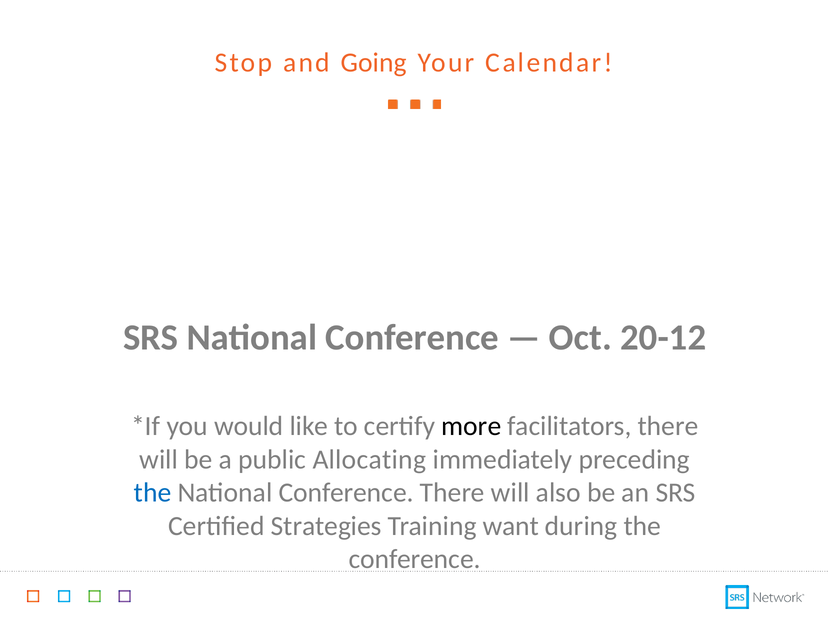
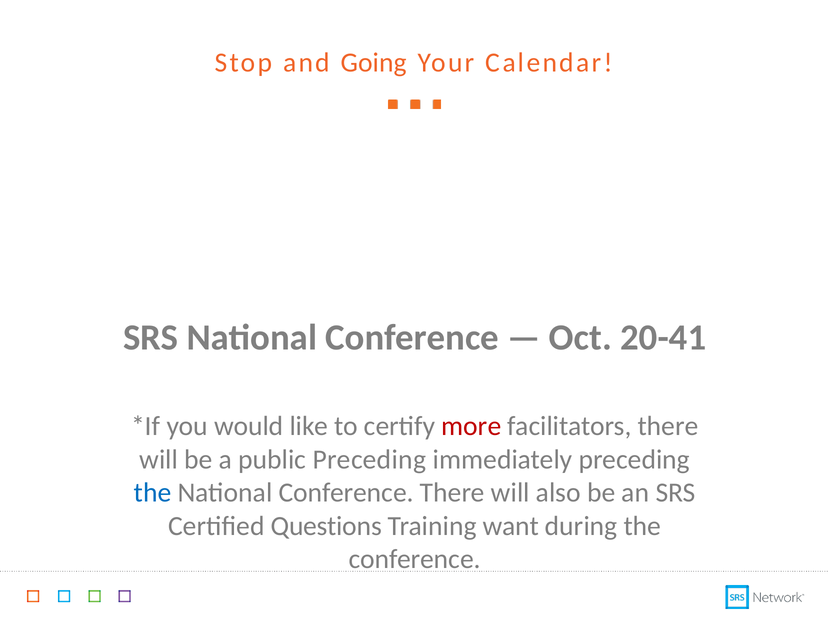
20-12: 20-12 -> 20-41 (663, 338)
more colour: black -> red (471, 426)
public Allocating: Allocating -> Preceding (369, 459)
Strategies: Strategies -> Questions (326, 526)
